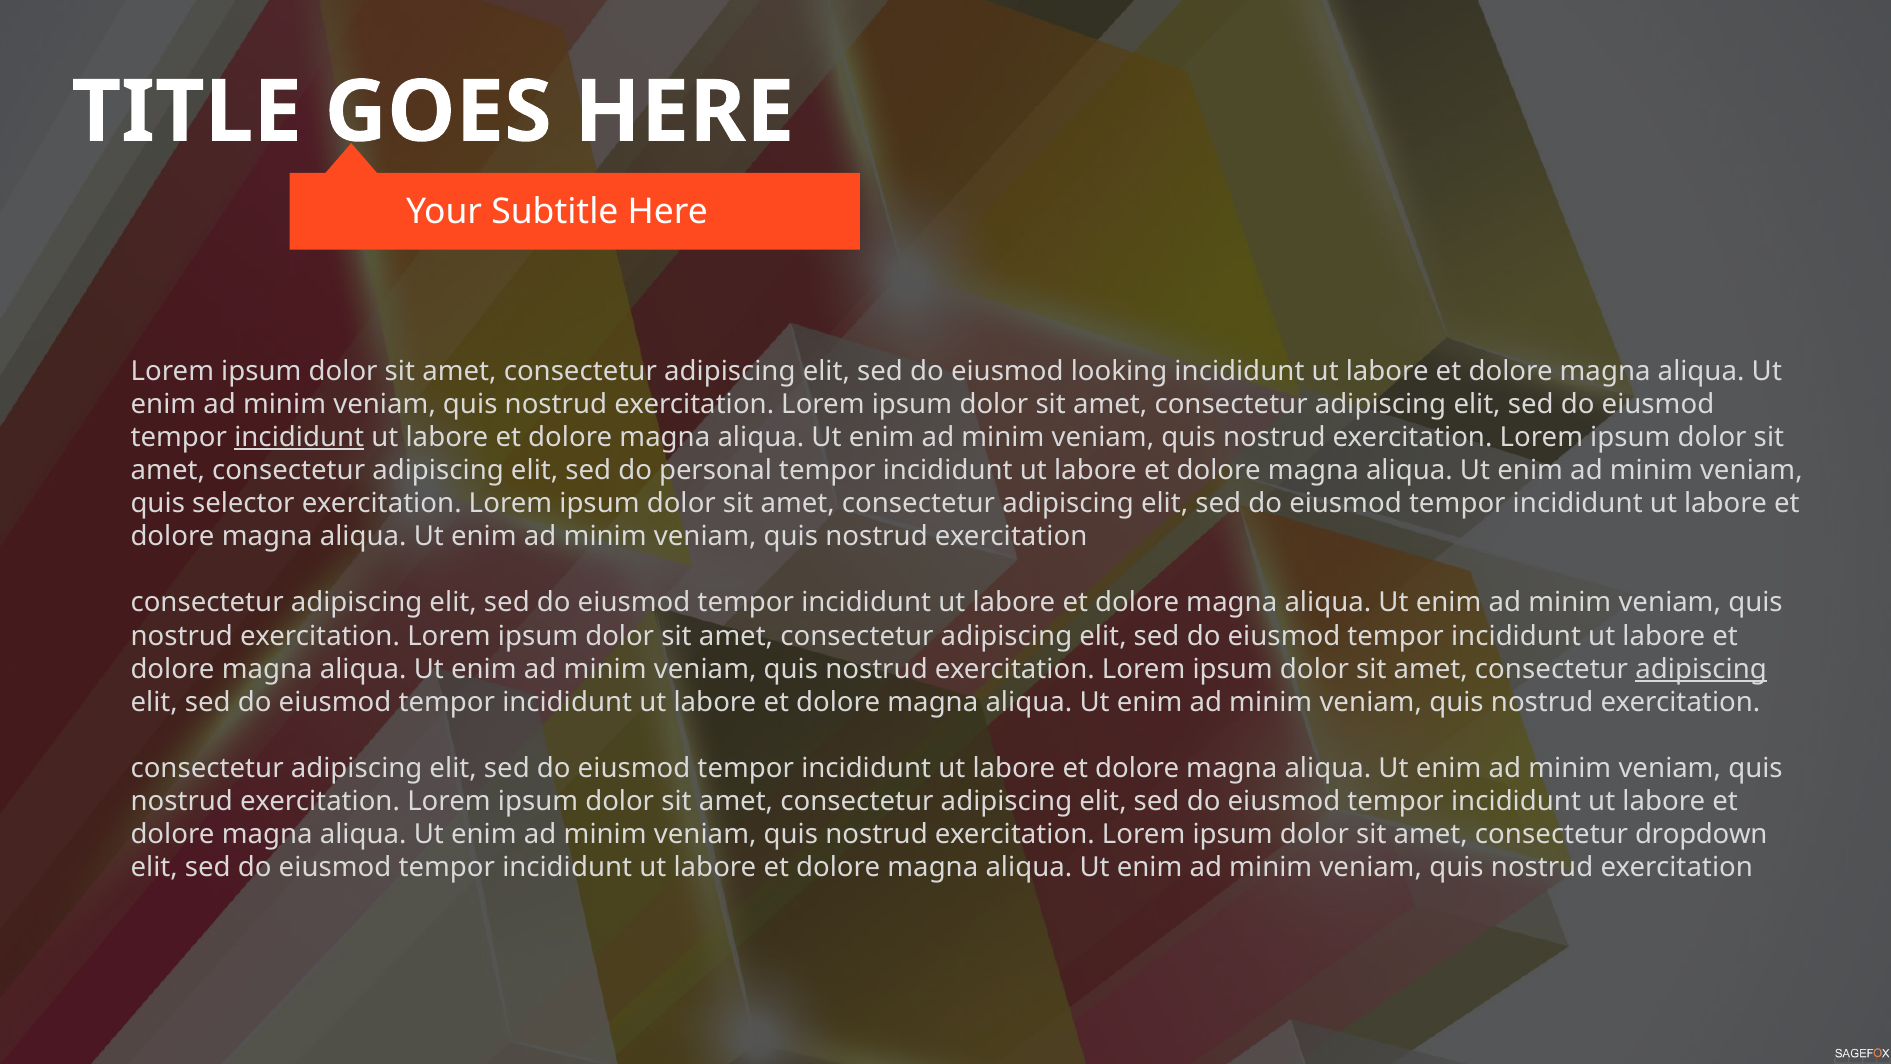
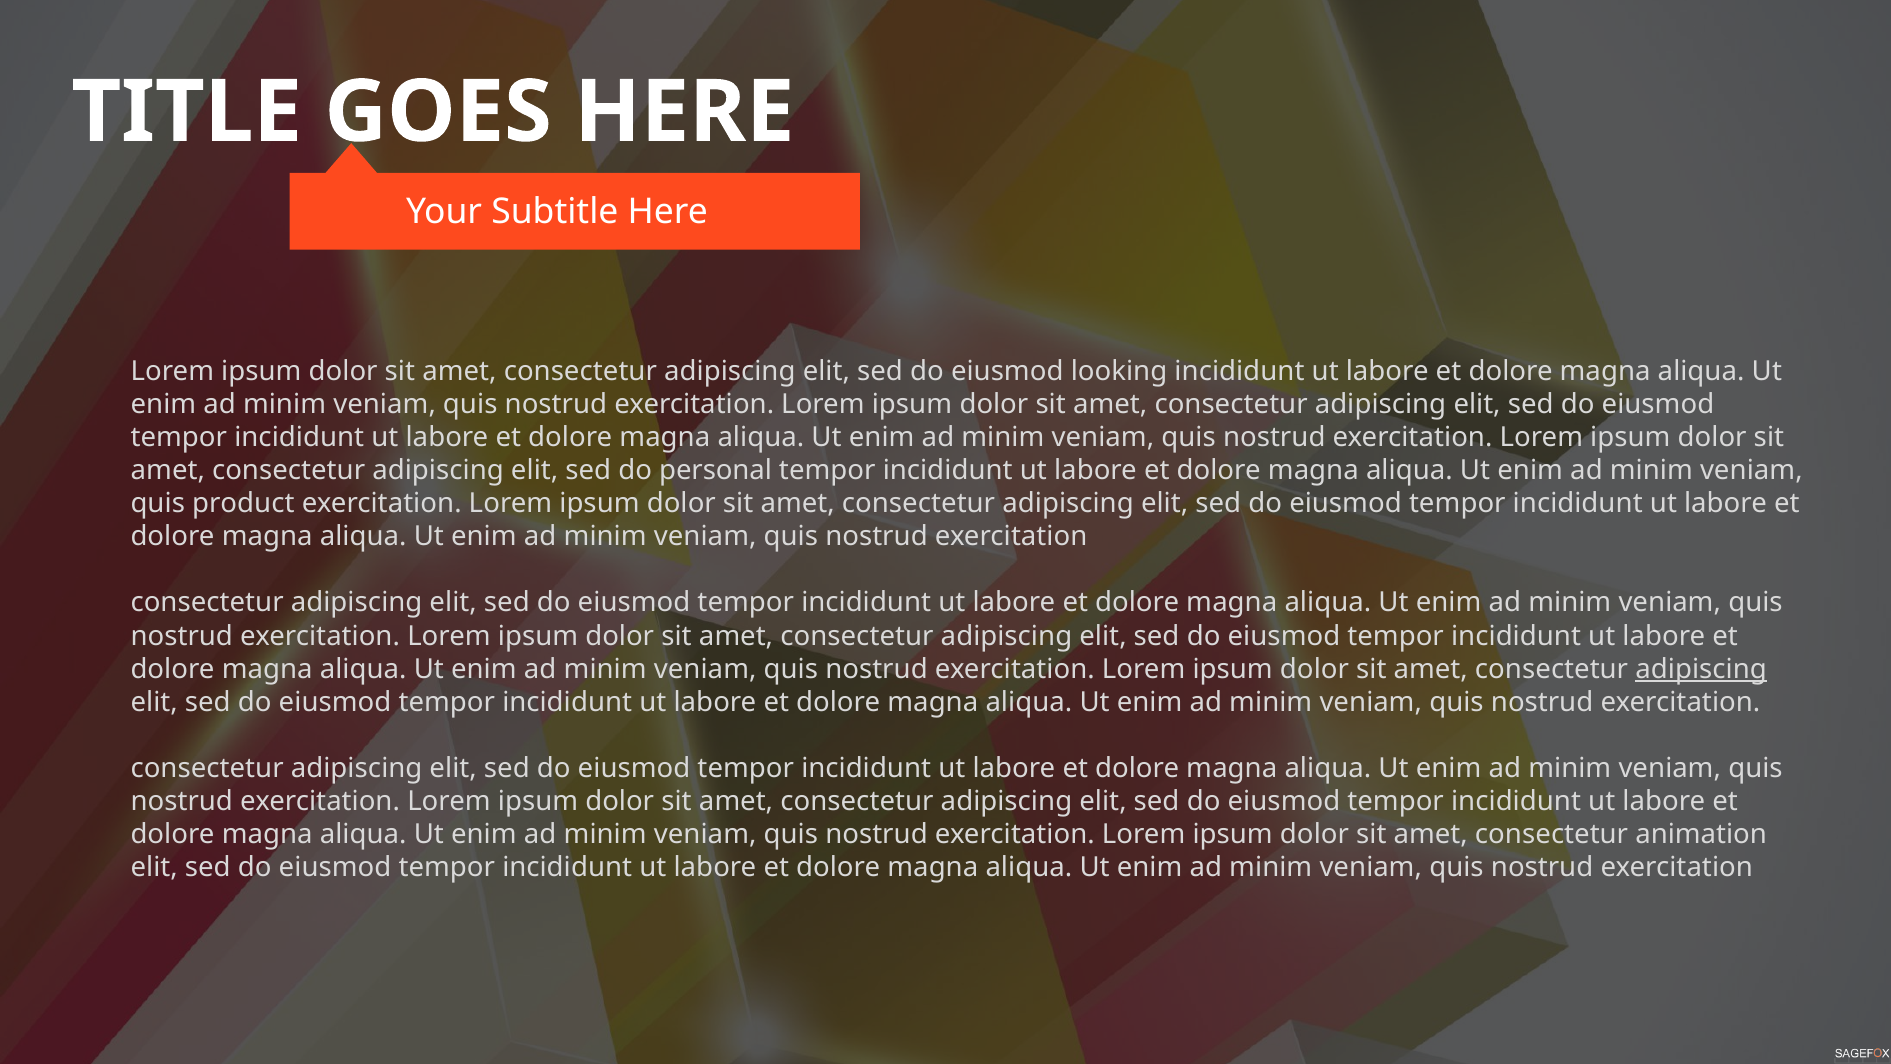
incididunt underline: present -> none (299, 437)
selector: selector -> product (243, 503)
dropdown: dropdown -> animation (1701, 834)
